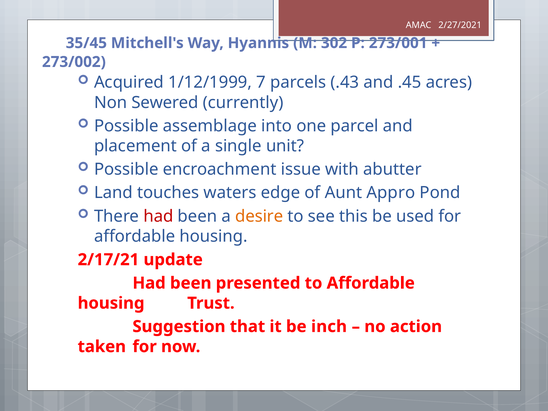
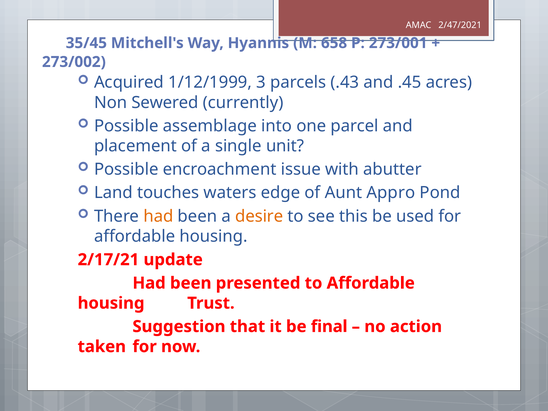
2/27/2021: 2/27/2021 -> 2/47/2021 (460, 25)
302: 302 -> 658 (334, 43)
7: 7 -> 3 (261, 82)
had colour: red -> orange (158, 216)
inch: inch -> final (329, 327)
